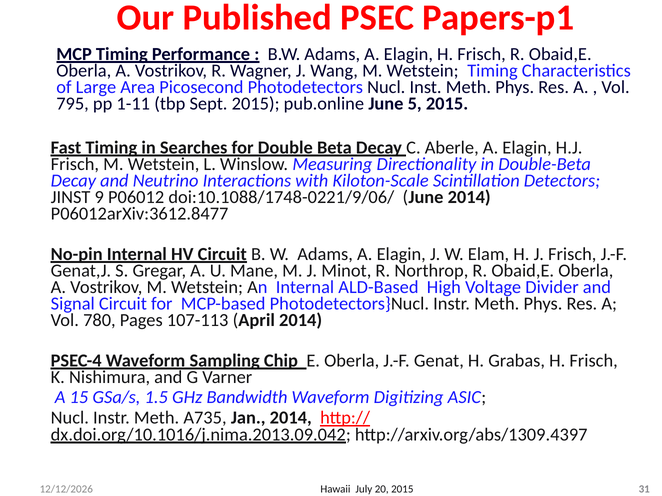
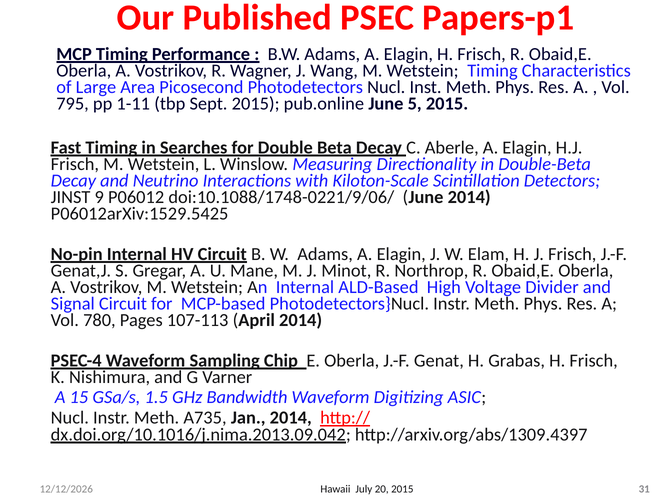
P06012arXiv:3612.8477: P06012arXiv:3612.8477 -> P06012arXiv:1529.5425 (140, 214)
